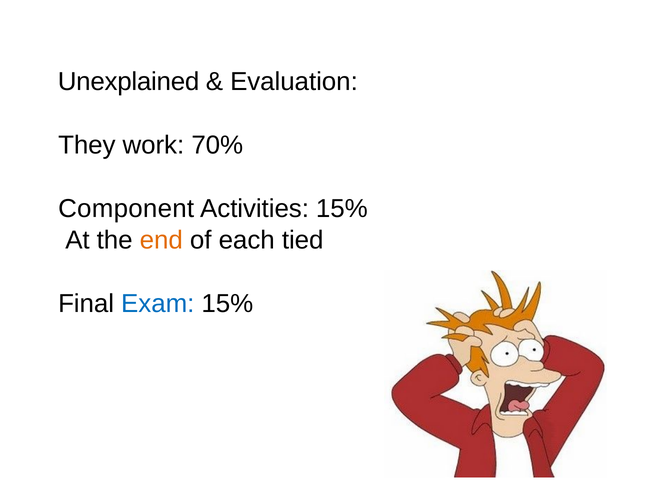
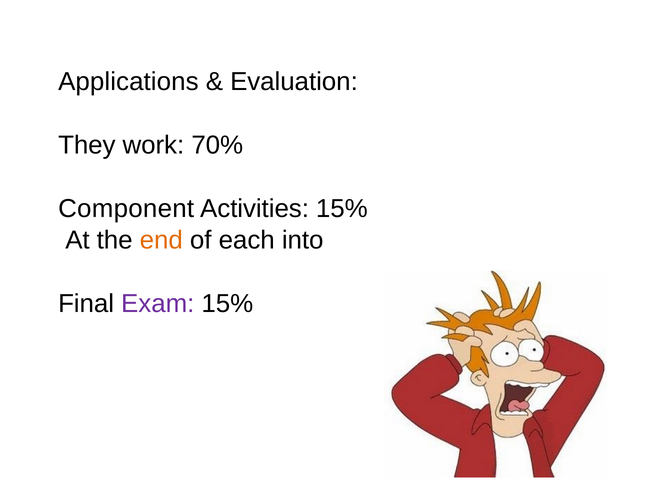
Unexplained: Unexplained -> Applications (128, 82)
tied: tied -> into (303, 240)
Exam colour: blue -> purple (158, 304)
